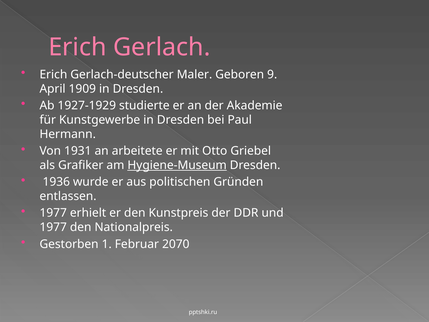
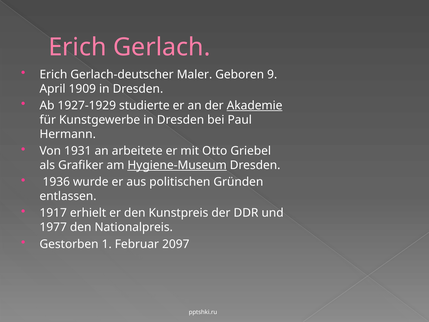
Akademie underline: none -> present (255, 105)
1977: 1977 -> 1917 (53, 213)
2070: 2070 -> 2097 (176, 244)
